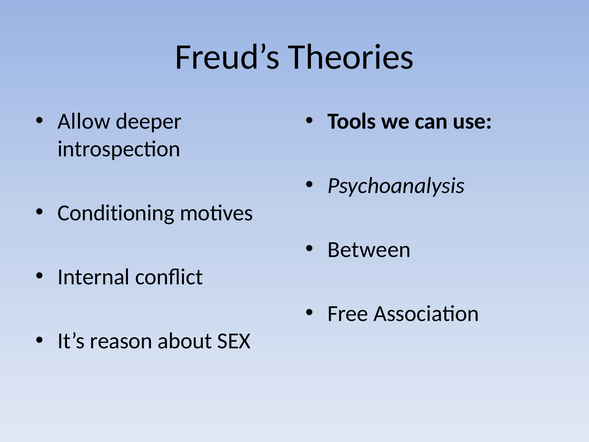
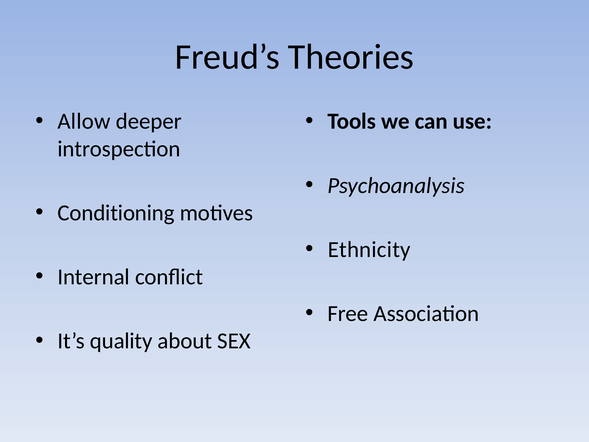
Between: Between -> Ethnicity (369, 249)
reason: reason -> quality (121, 341)
